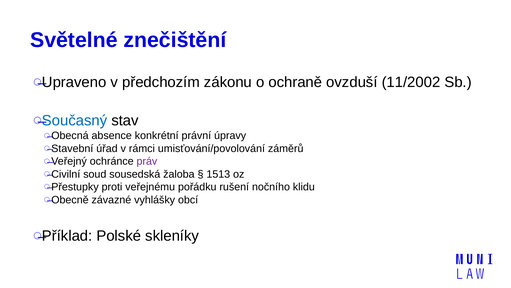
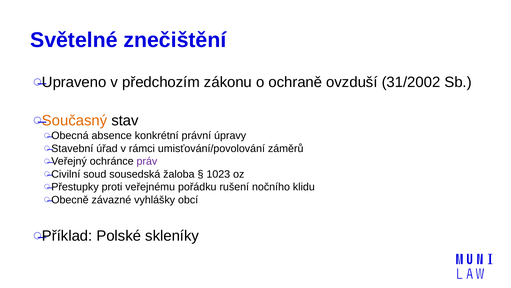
11/2002: 11/2002 -> 31/2002 (411, 82)
Současný colour: blue -> orange (75, 120)
1513: 1513 -> 1023 (218, 174)
